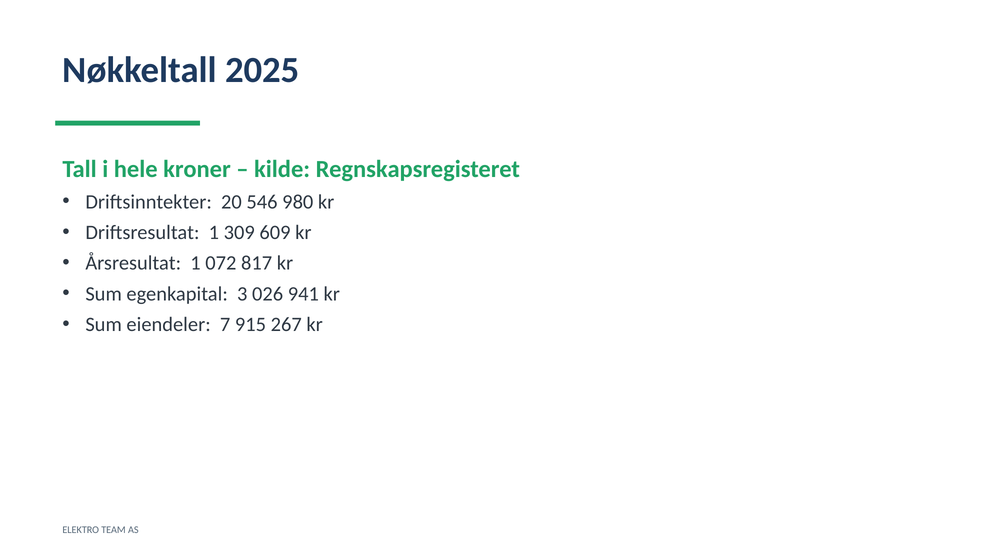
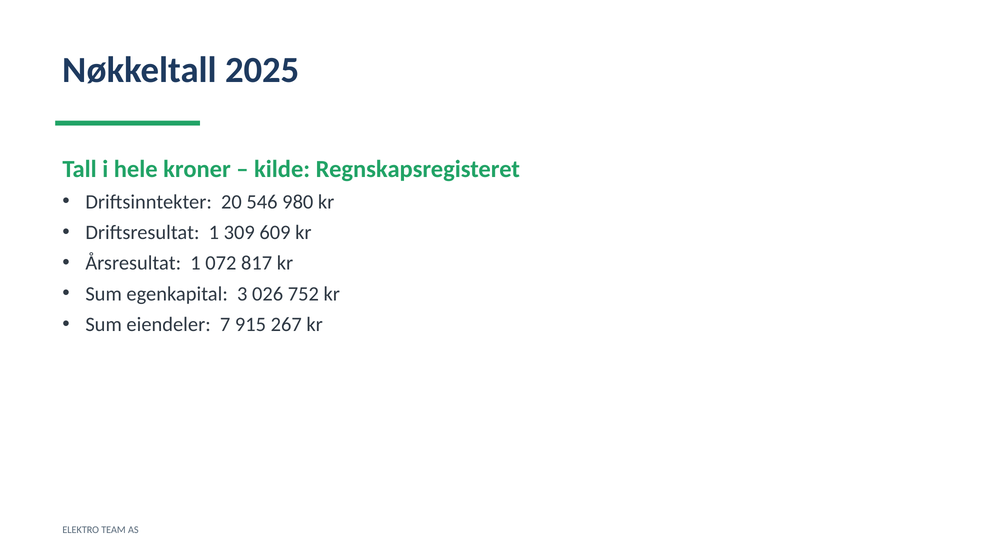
941: 941 -> 752 (303, 294)
